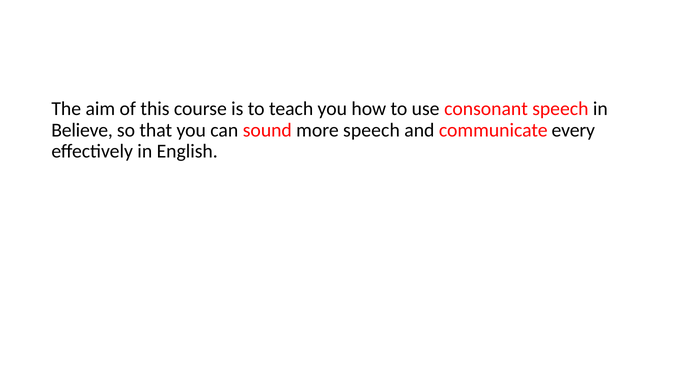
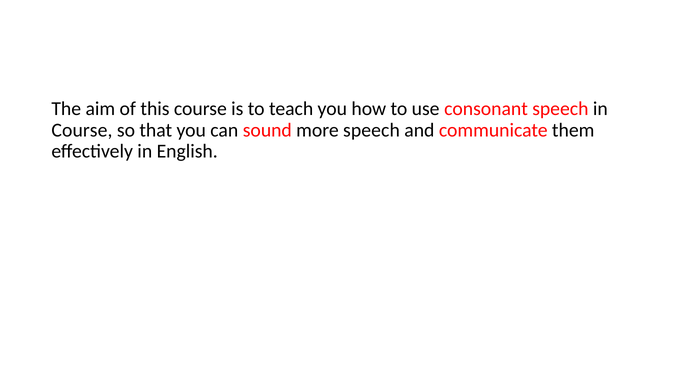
Believe: Believe -> Course (82, 130)
every: every -> them (573, 130)
